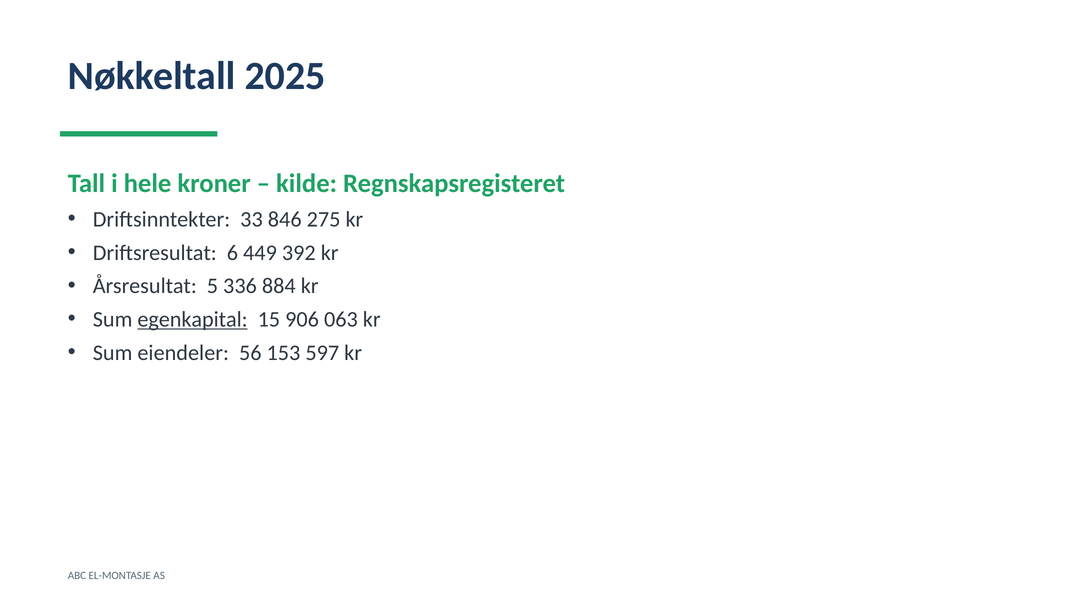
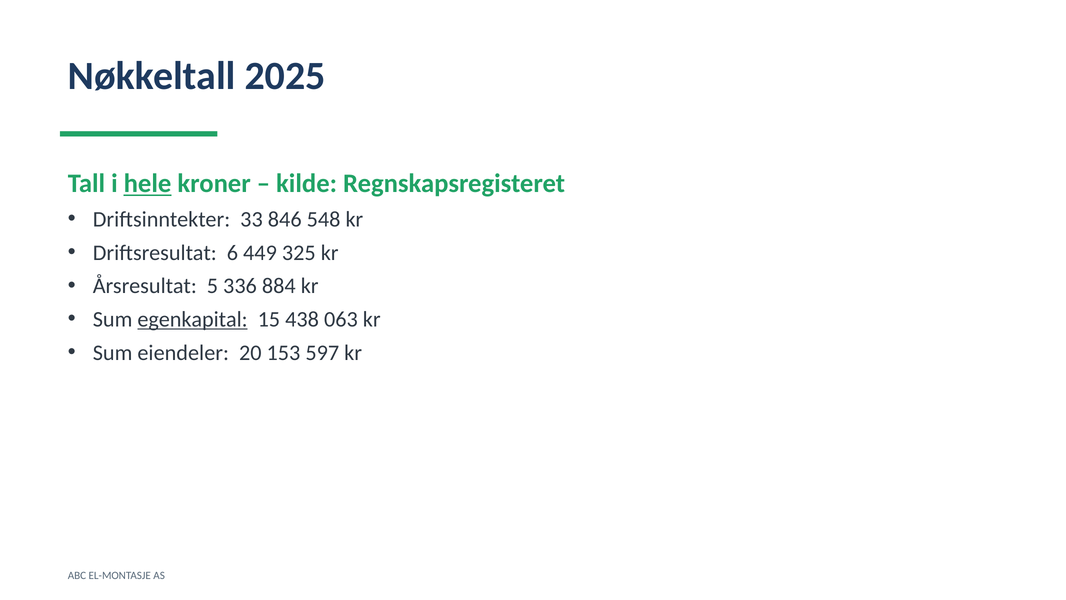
hele underline: none -> present (148, 184)
275: 275 -> 548 (324, 219)
392: 392 -> 325 (299, 253)
906: 906 -> 438 (302, 319)
56: 56 -> 20 (250, 353)
